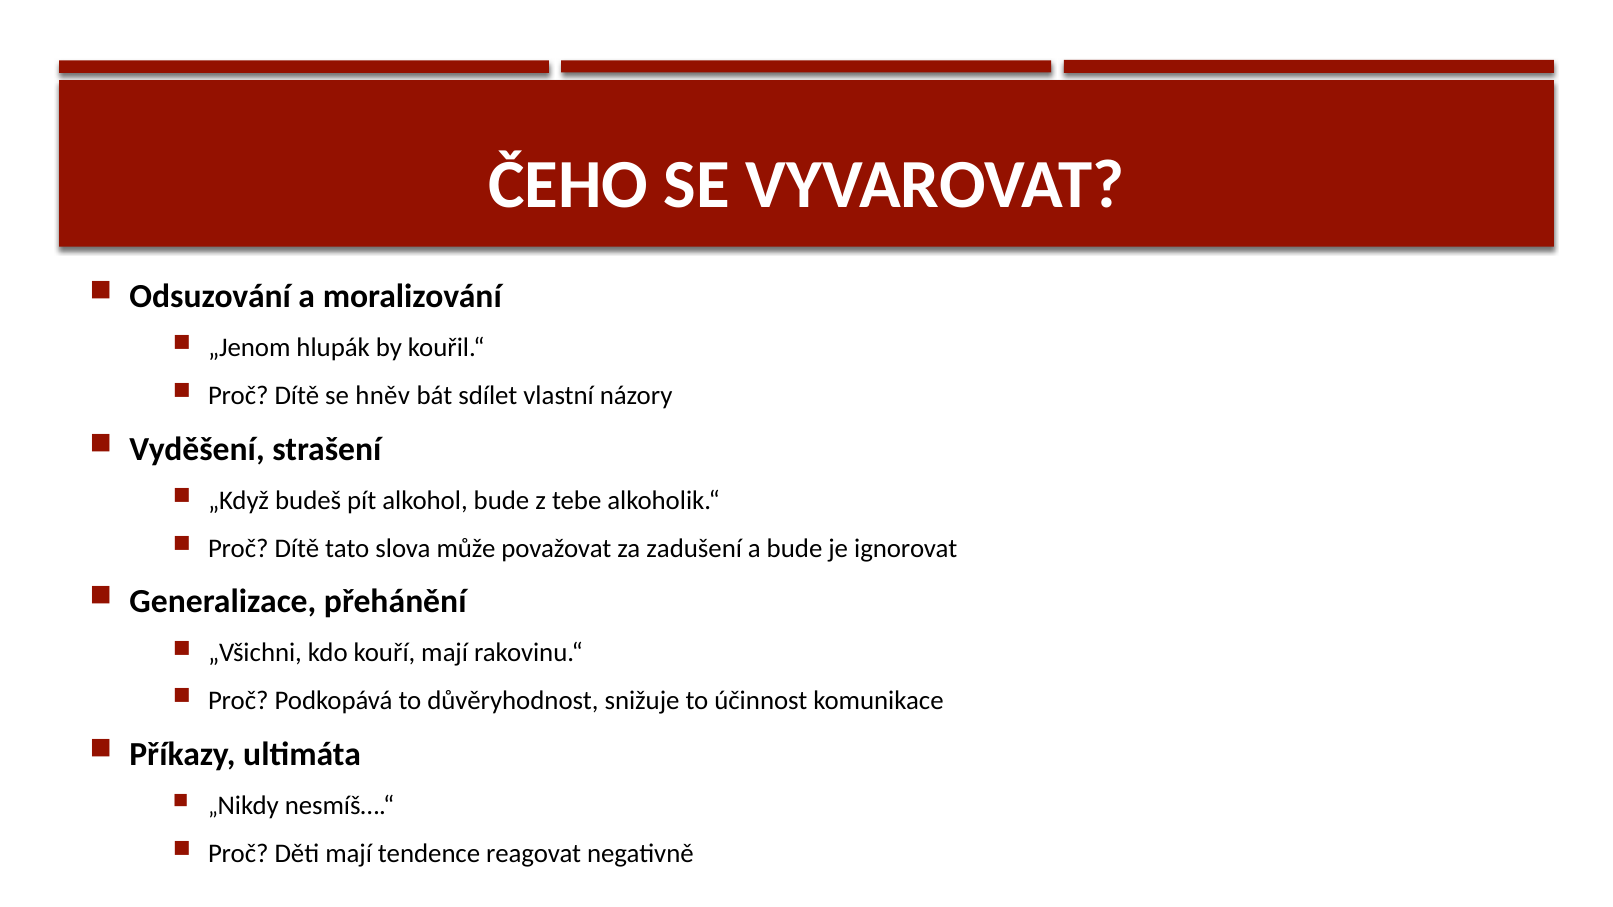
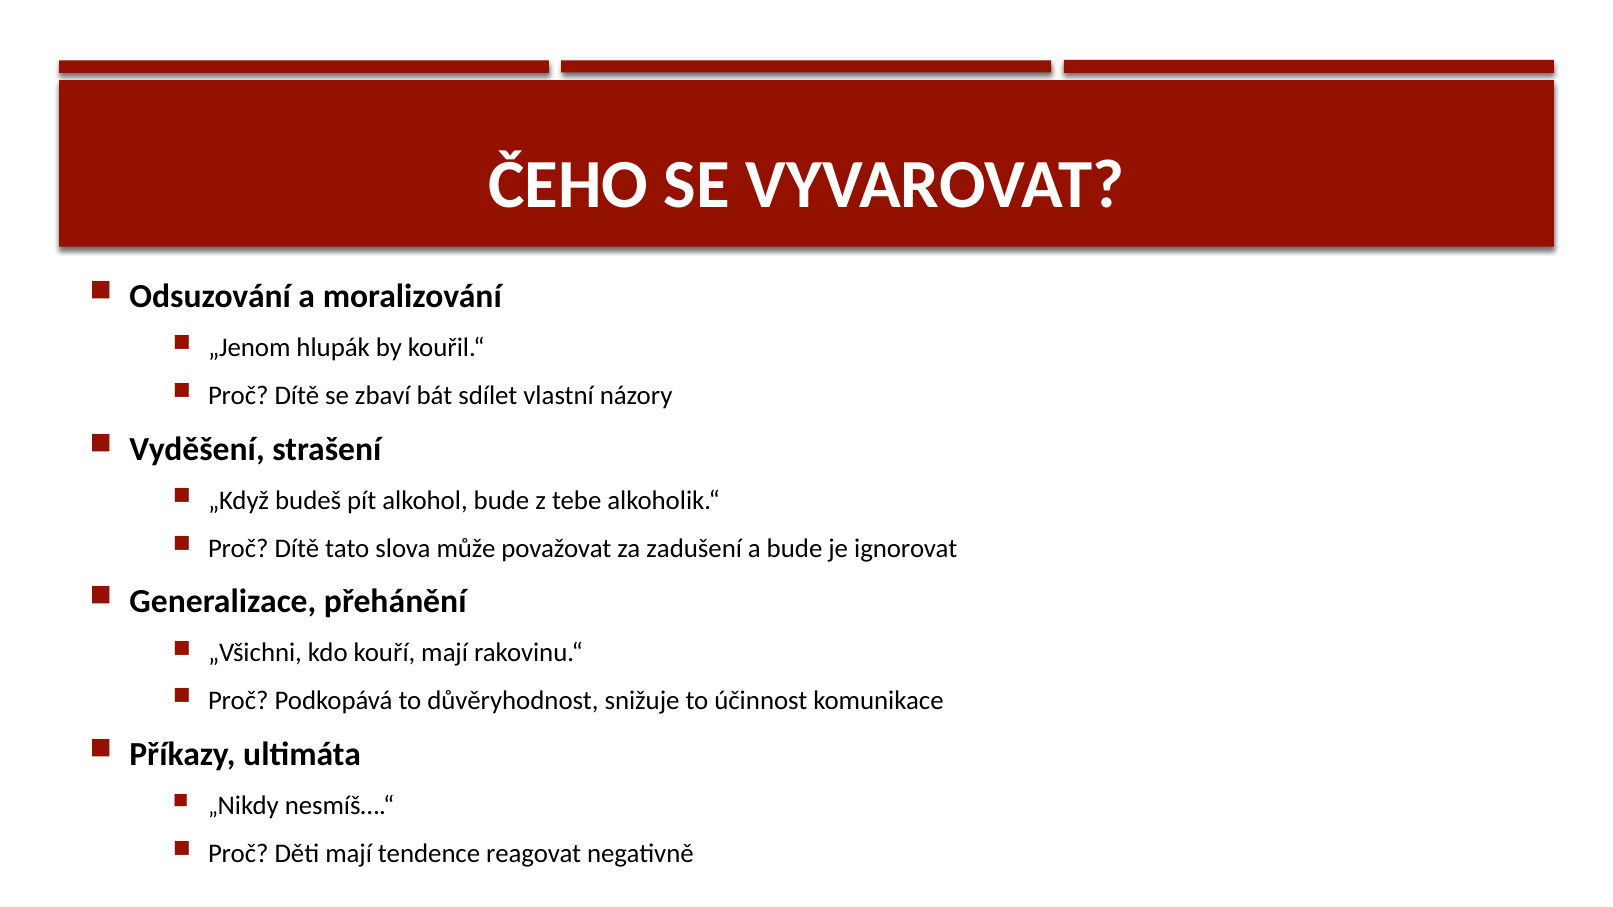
hněv: hněv -> zbaví (383, 396)
